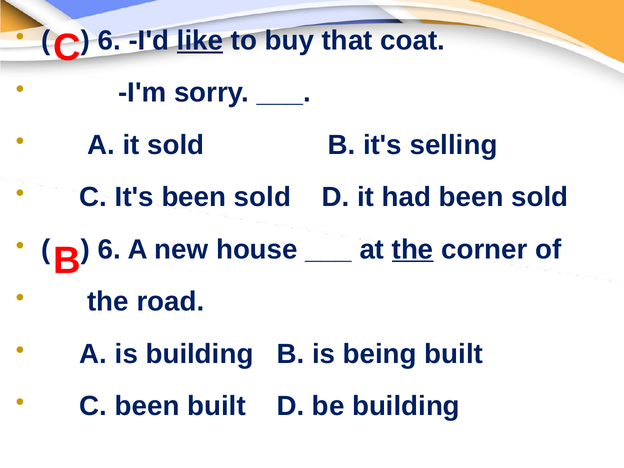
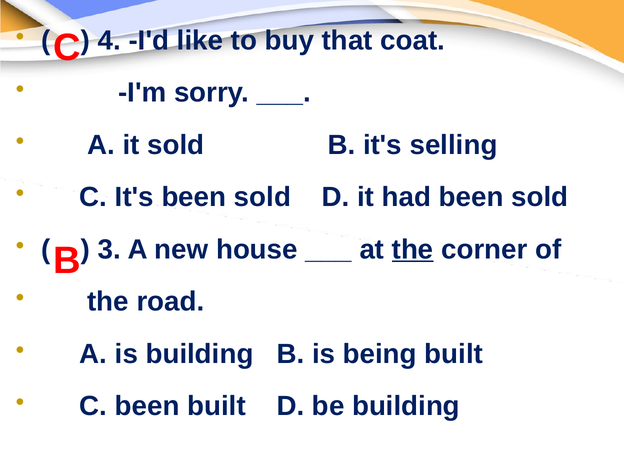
6: 6 -> 4 (109, 41)
like underline: present -> none (200, 41)
6: 6 -> 3 (109, 249)
